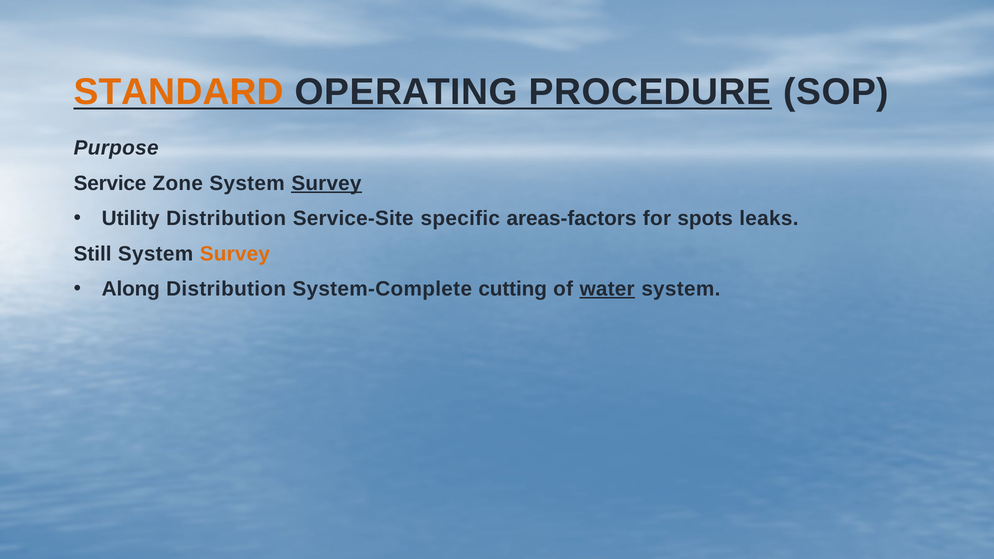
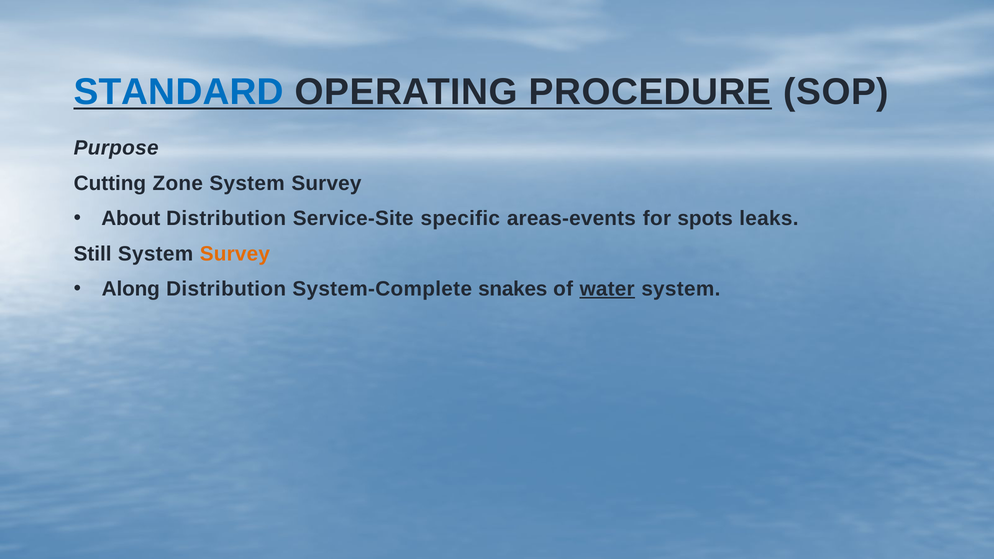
STANDARD colour: orange -> blue (179, 92)
Service: Service -> Cutting (110, 183)
Survey underline: present -> none (326, 183)
Utility: Utility -> About (131, 219)
areas-factors: areas-factors -> areas-events (571, 219)
cutting: cutting -> snakes (513, 289)
